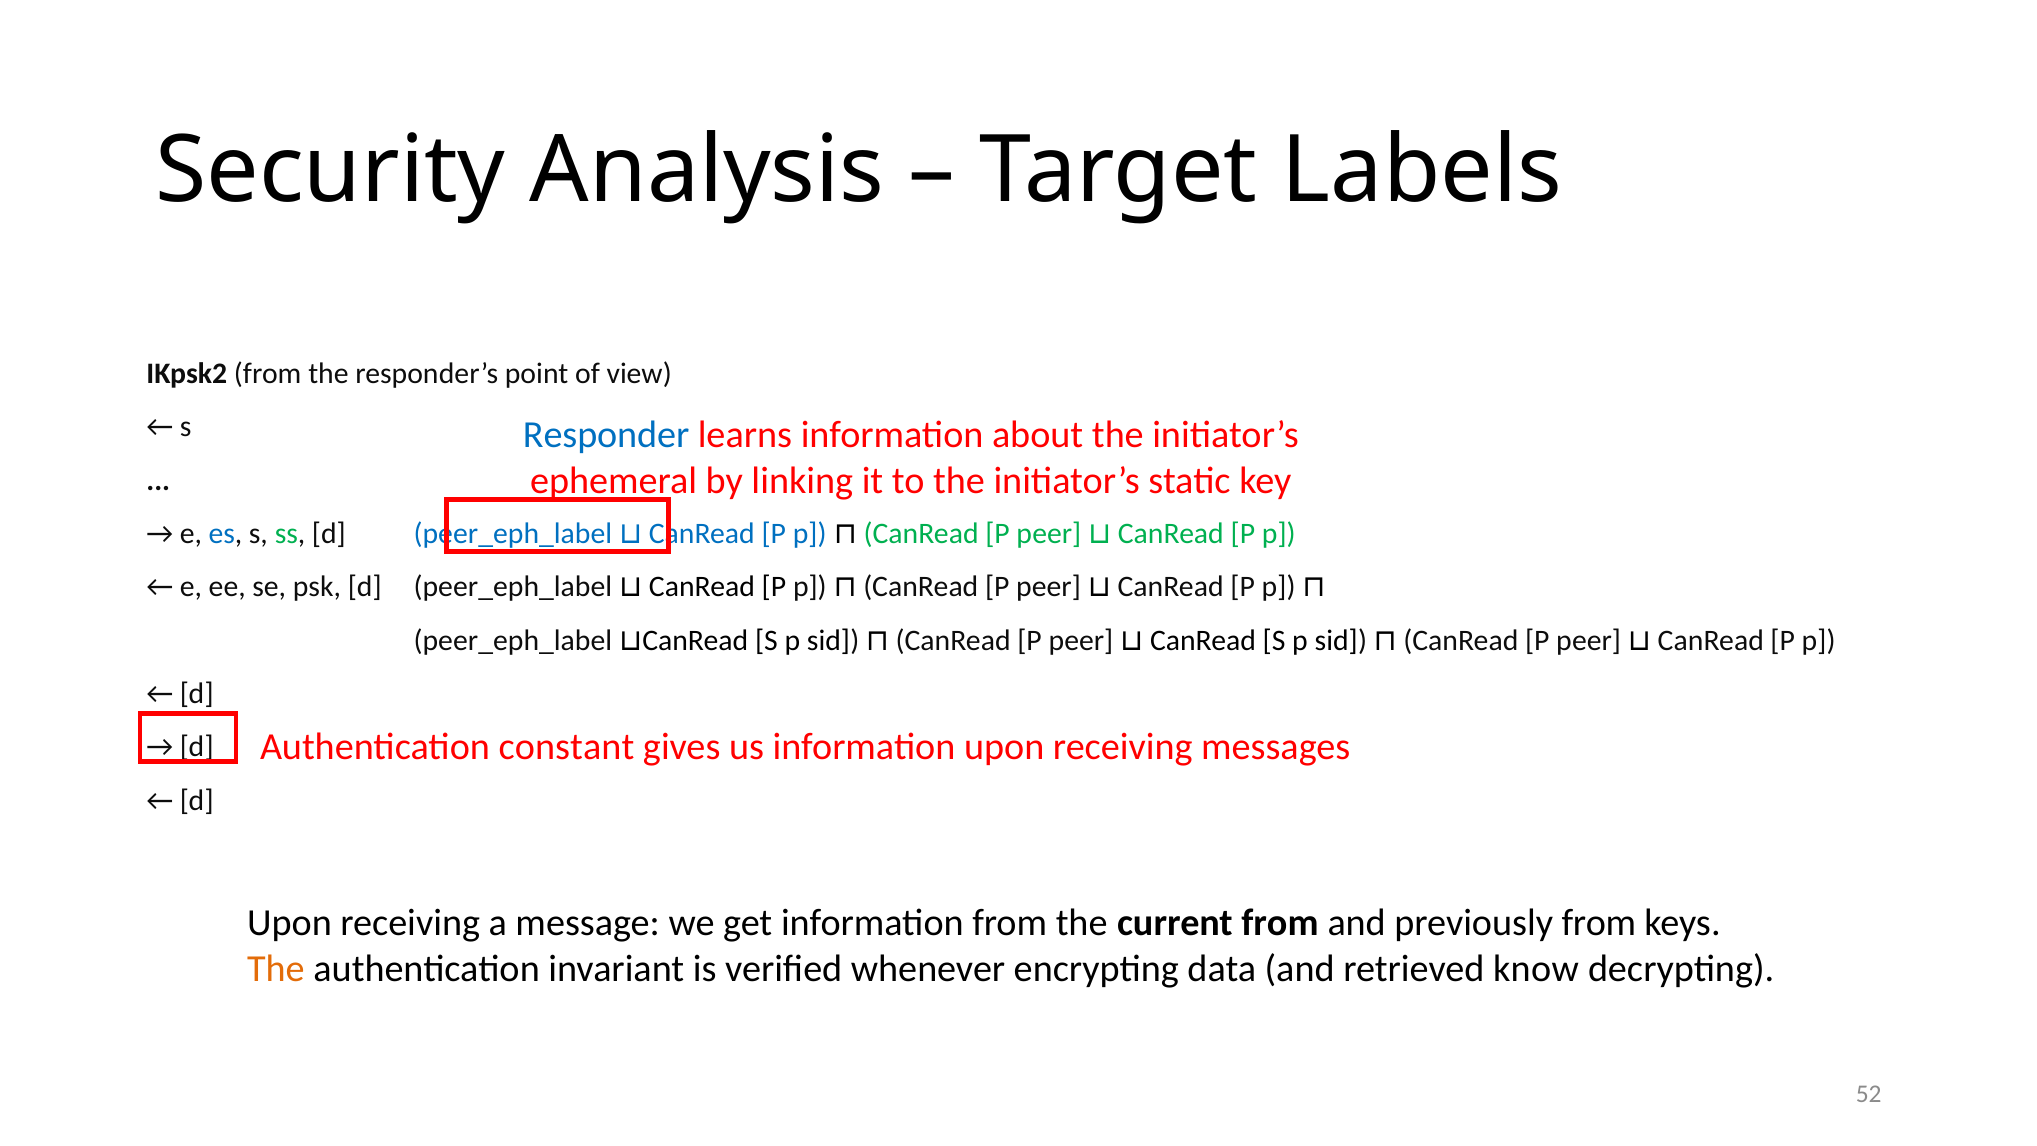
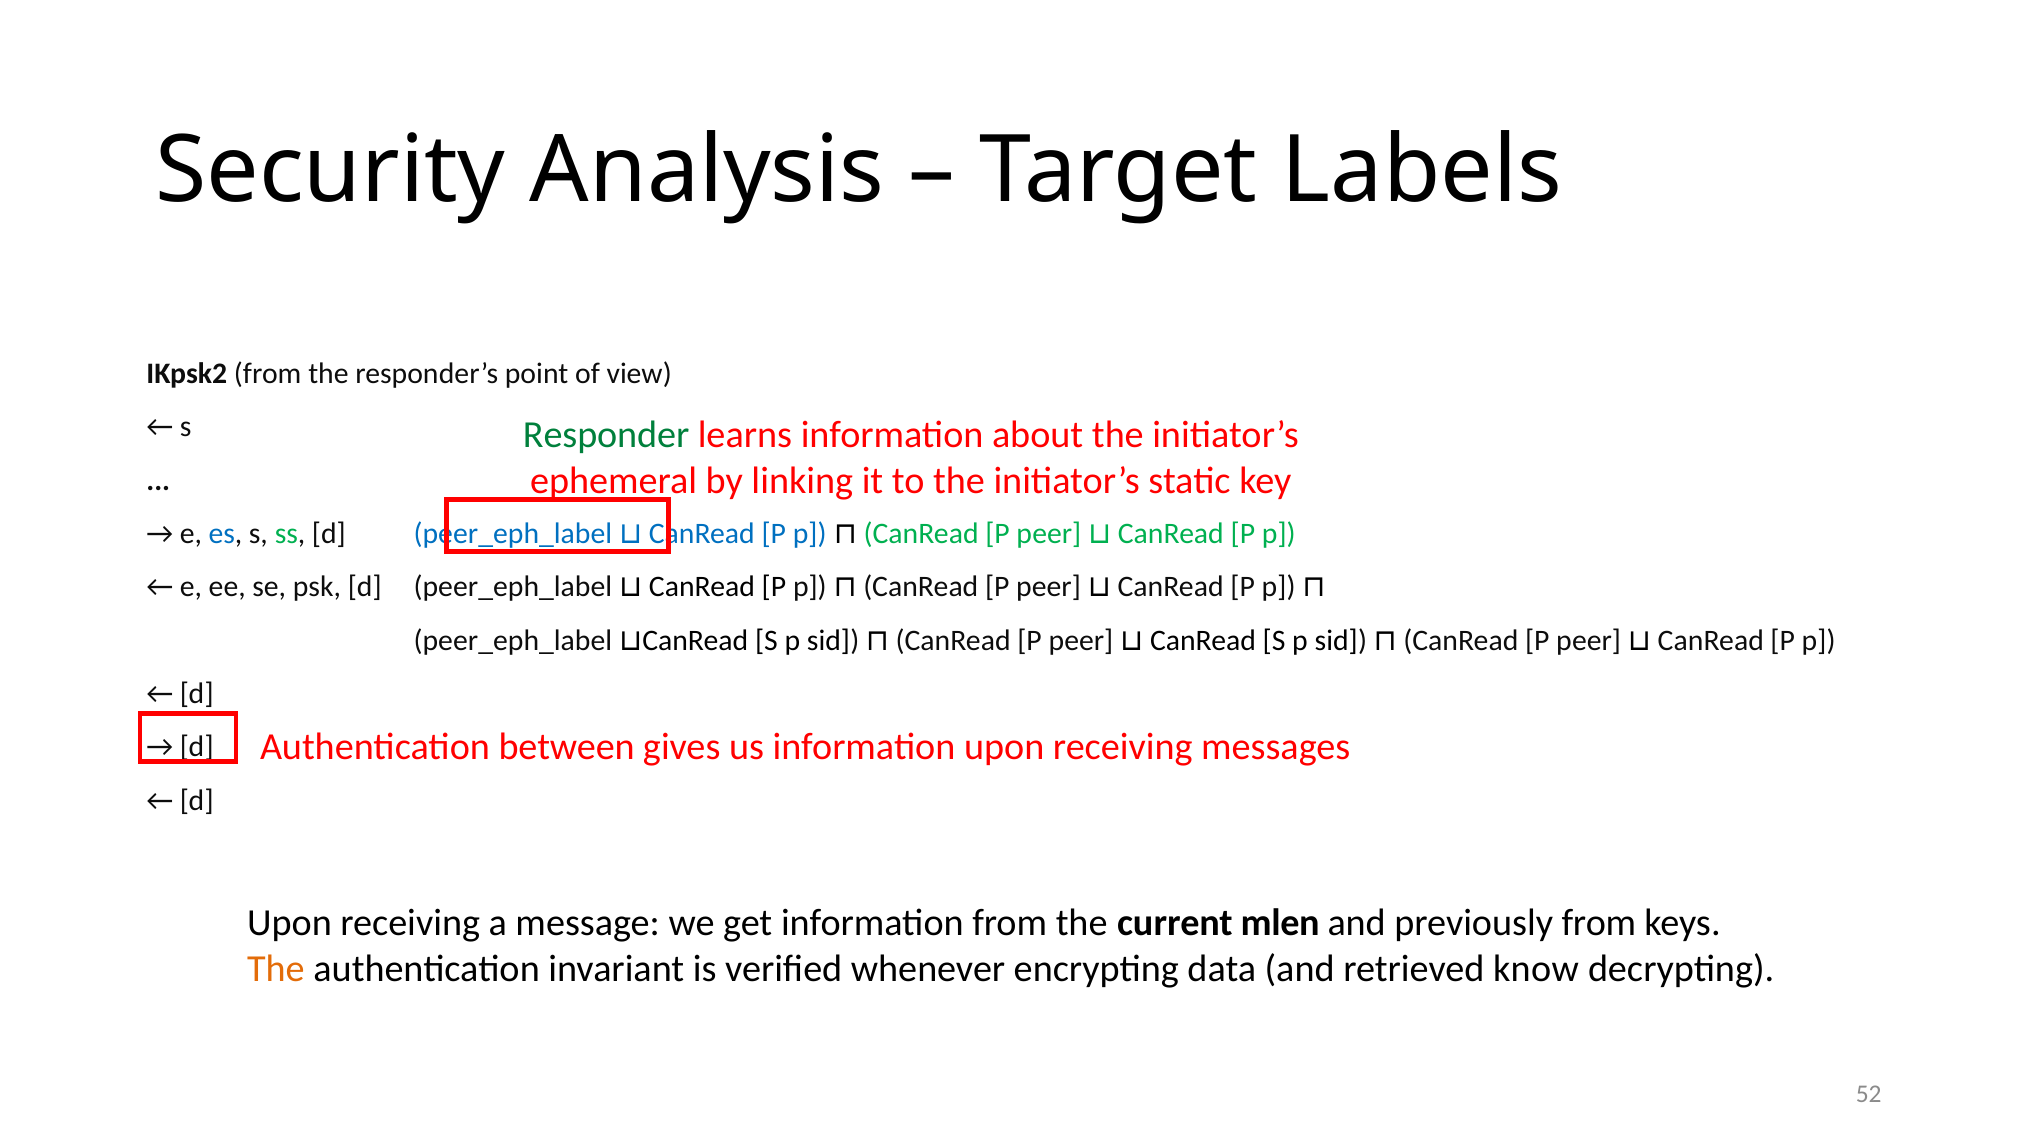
Responder colour: blue -> green (606, 435)
constant: constant -> between (567, 746)
current from: from -> mlen (1280, 923)
